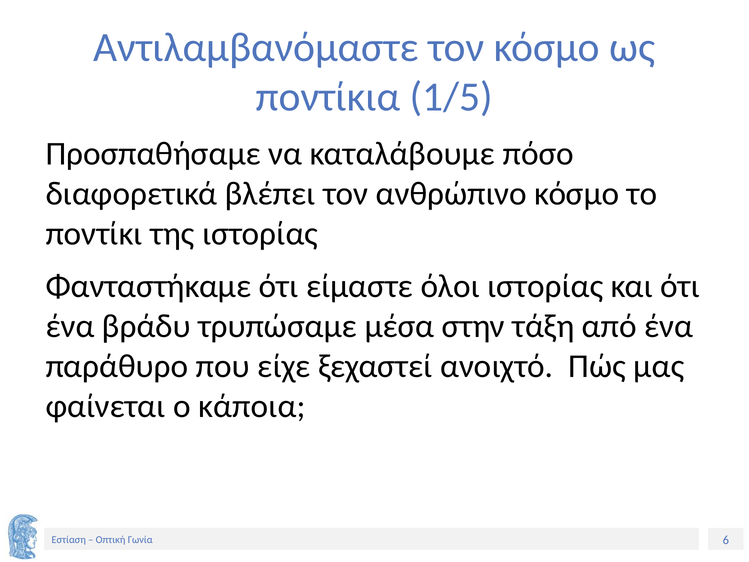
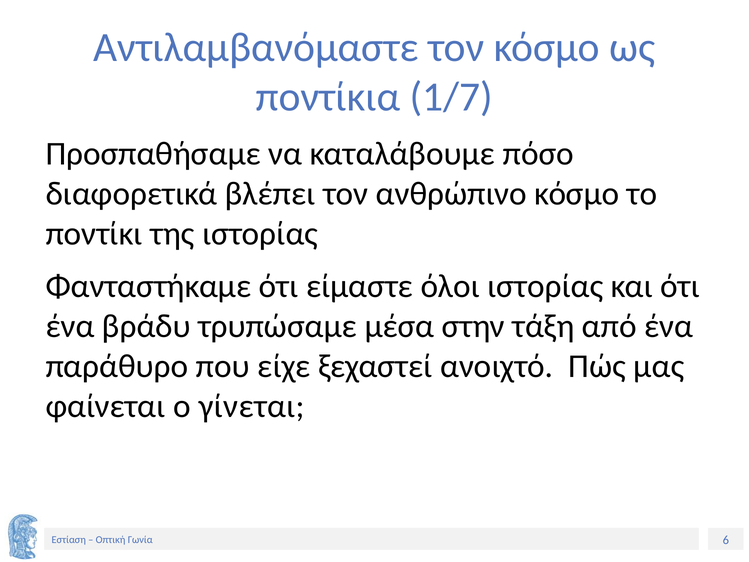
1/5: 1/5 -> 1/7 (451, 97)
κάποια: κάποια -> γίνεται (252, 406)
